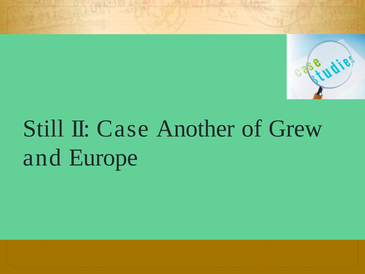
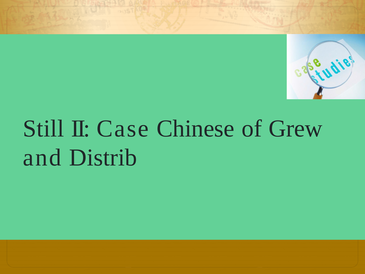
Another: Another -> Chinese (195, 128)
Europe: Europe -> Distrib (103, 158)
